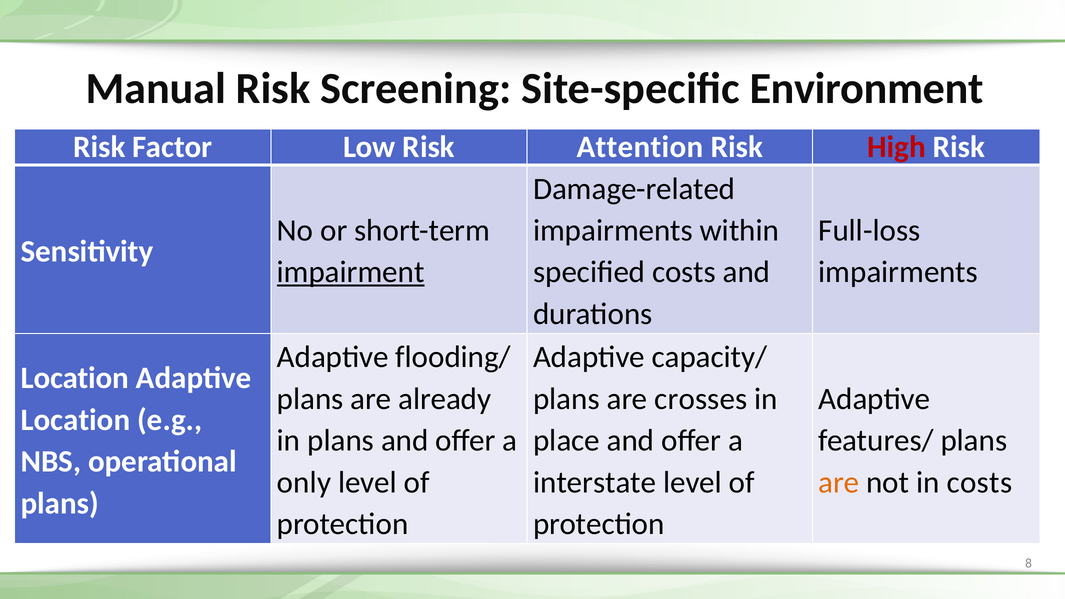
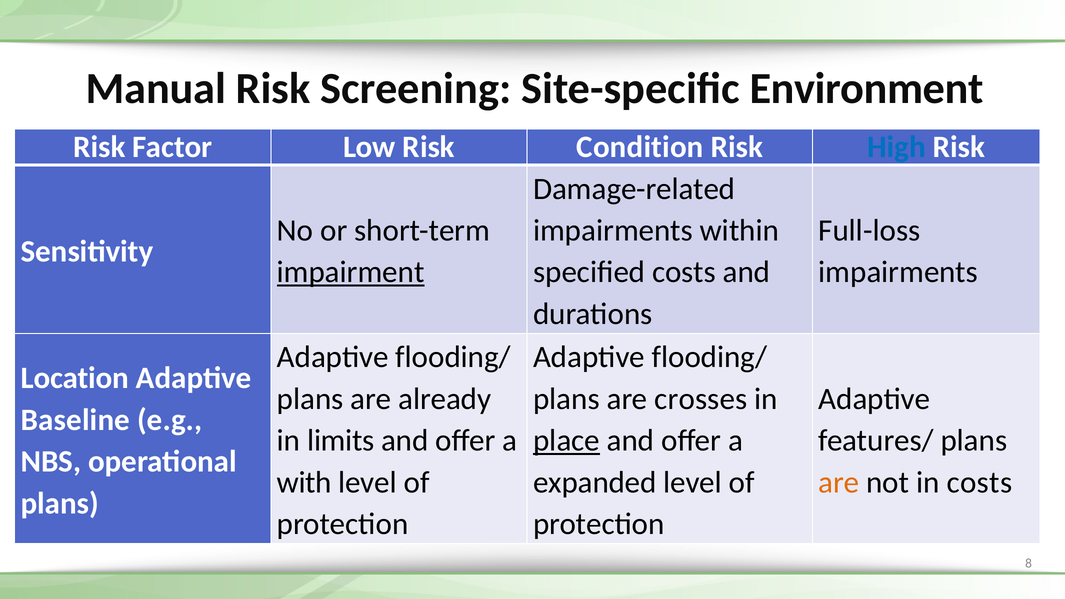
Attention: Attention -> Condition (640, 147)
High colour: red -> blue (896, 147)
capacity/: capacity/ -> flooding/ (709, 357)
Location: Location -> Baseline (75, 420)
in plans: plans -> limits (341, 441)
place underline: none -> present (567, 441)
only: only -> with (304, 482)
interstate: interstate -> expanded (595, 482)
